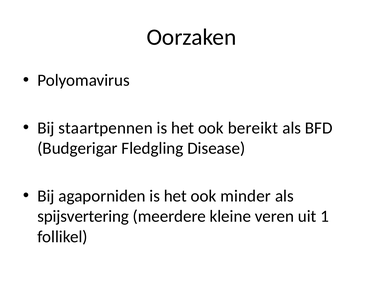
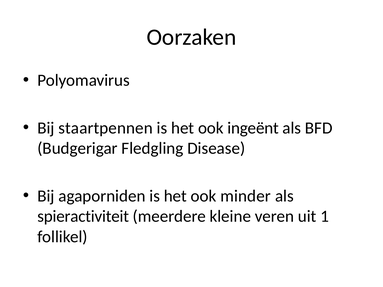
bereikt: bereikt -> ingeënt (253, 128)
spijsvertering: spijsvertering -> spieractiviteit (83, 217)
